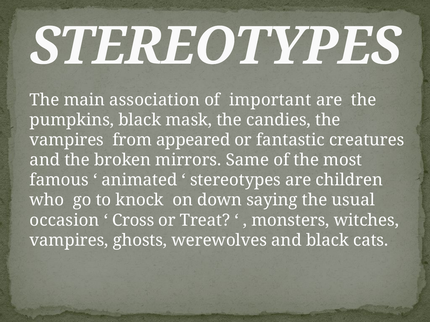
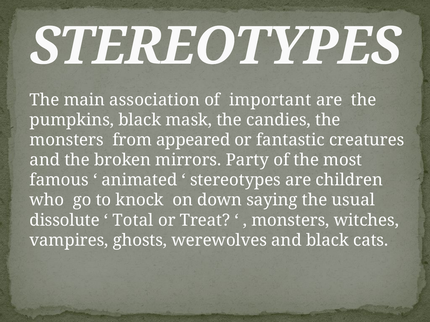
vampires: vampires -> monsters (67, 140)
Same: Same -> Party (247, 160)
occasion: occasion -> dissolute (65, 221)
Cross: Cross -> Total (133, 221)
